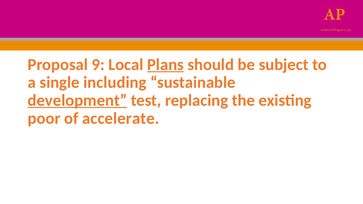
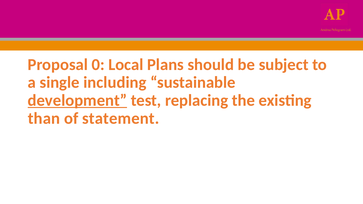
9: 9 -> 0 (98, 65)
Plans underline: present -> none (165, 65)
poor: poor -> than (44, 118)
accelerate: accelerate -> statement (121, 118)
